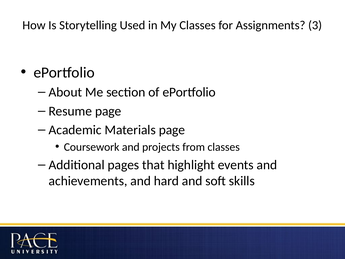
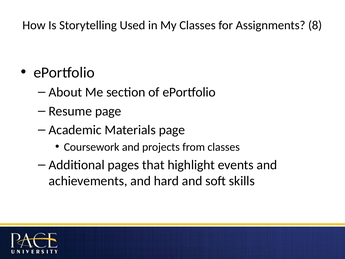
3: 3 -> 8 (315, 25)
